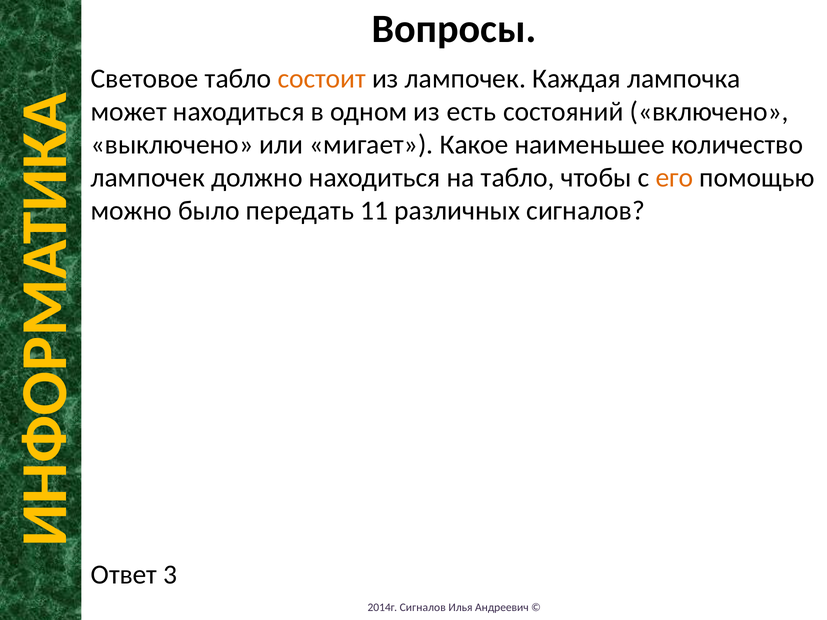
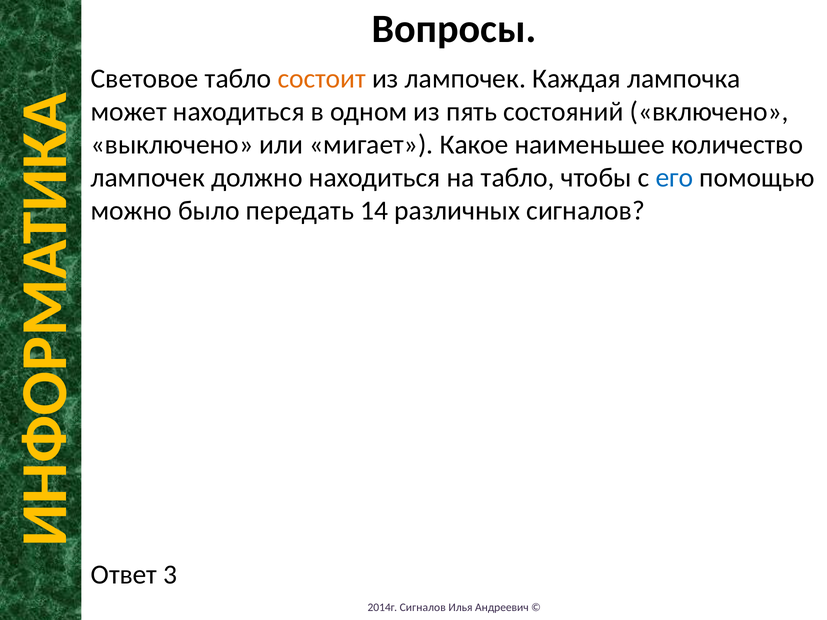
есть: есть -> пять (472, 112)
его colour: orange -> blue (674, 178)
11: 11 -> 14 (374, 211)
